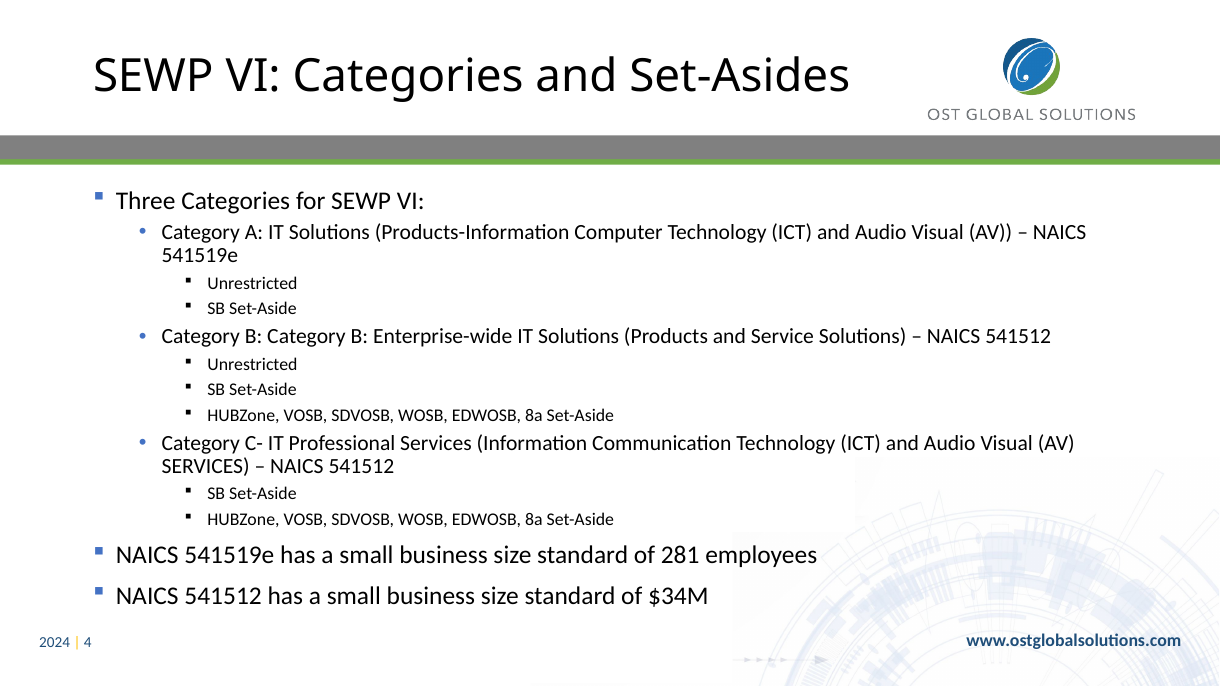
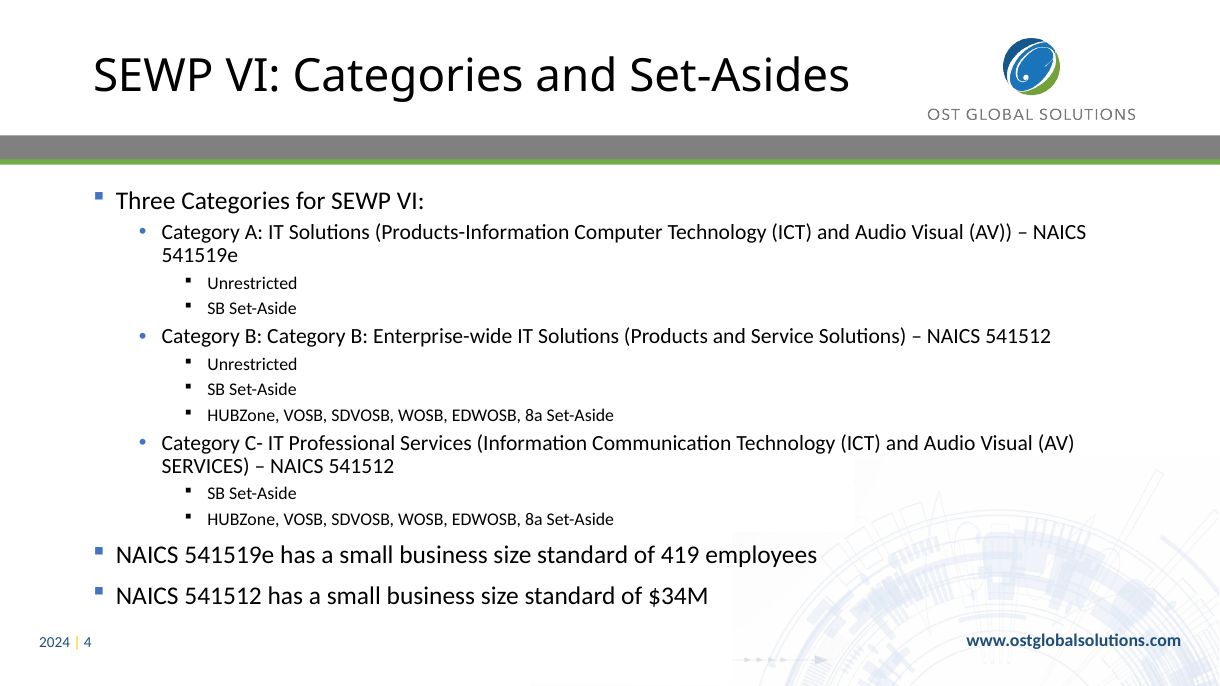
281: 281 -> 419 (680, 556)
